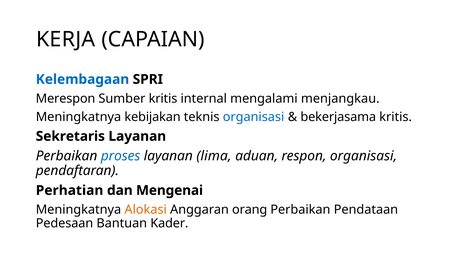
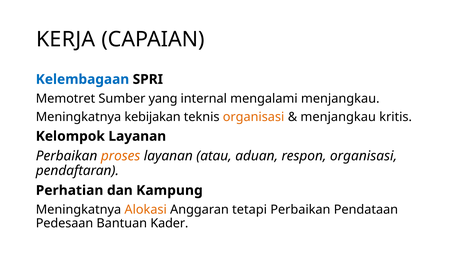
Merespon: Merespon -> Memotret (65, 98)
Sumber kritis: kritis -> yang (163, 98)
organisasi colour: blue -> orange (254, 117)
bekerjasama: bekerjasama -> menjangkau (338, 117)
Sekretaris: Sekretaris -> Kelompok (70, 136)
proses colour: blue -> orange (121, 156)
lima: lima -> atau (214, 156)
Mengenai: Mengenai -> Kampung (169, 190)
orang: orang -> tetapi (250, 209)
